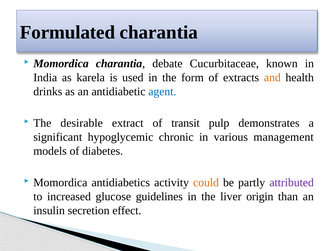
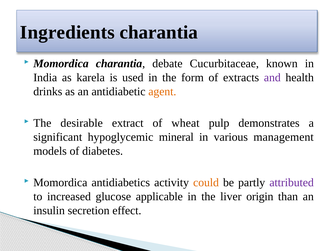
Formulated: Formulated -> Ingredients (67, 32)
and colour: orange -> purple (272, 77)
agent colour: blue -> orange (162, 91)
transit: transit -> wheat (185, 123)
chronic: chronic -> mineral (176, 137)
guidelines: guidelines -> applicable (159, 196)
